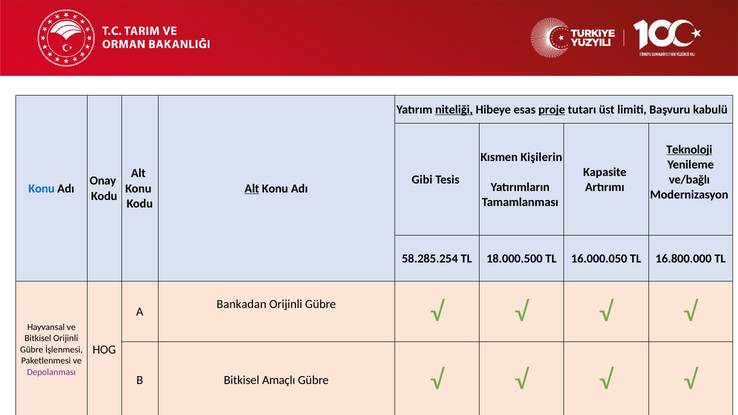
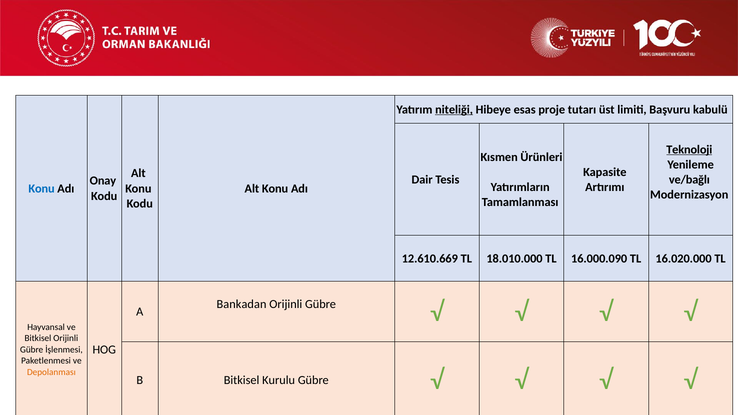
proje underline: present -> none (552, 110)
Kişilerin: Kişilerin -> Ürünleri (541, 157)
Gibi: Gibi -> Dair (422, 180)
Alt underline: present -> none (252, 189)
58.285.254: 58.285.254 -> 12.610.669 (430, 259)
18.000.500: 18.000.500 -> 18.010.000 (514, 259)
16.000.050: 16.000.050 -> 16.000.090 (599, 259)
16.800.000: 16.800.000 -> 16.020.000 (684, 259)
Depolanması colour: purple -> orange (51, 372)
Amaçlı: Amaçlı -> Kurulu (279, 380)
